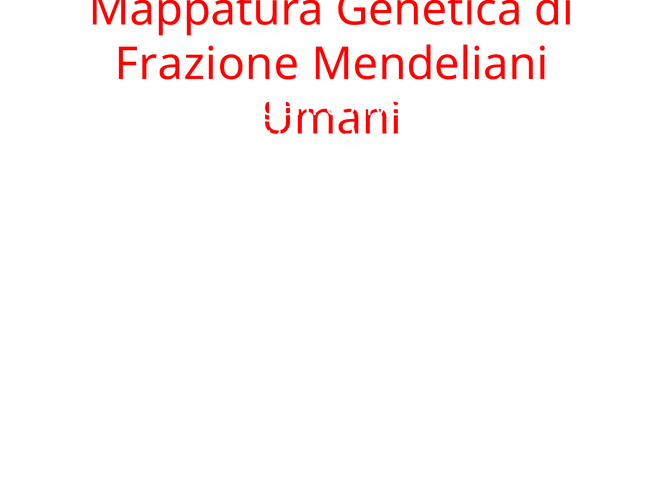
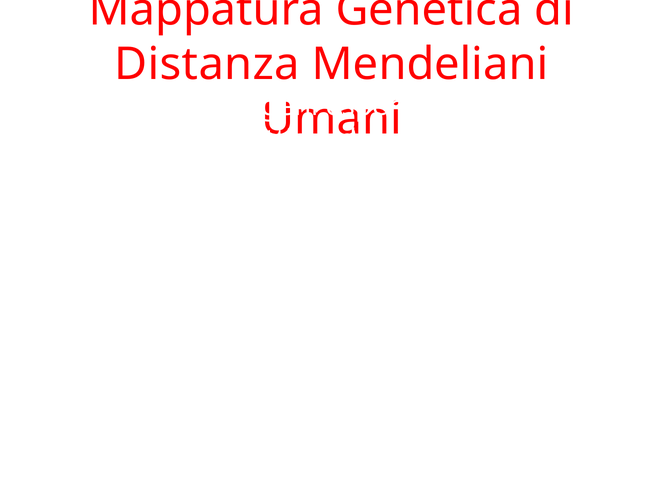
Frazione: Frazione -> Distanza (207, 64)
conversione: conversione -> esperimenti (405, 106)
